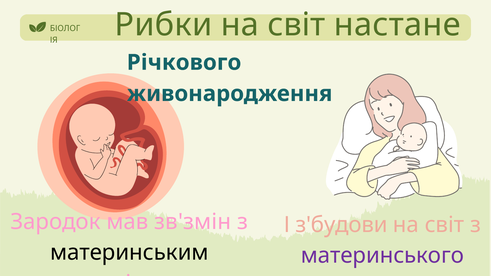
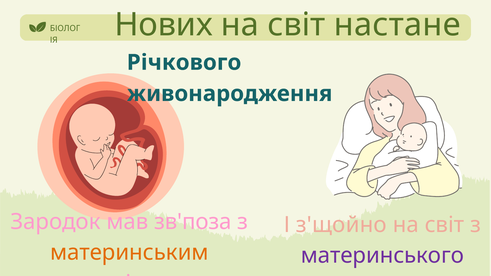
Рибки: Рибки -> Нових (164, 25)
зв'змін: зв'змін -> зв'поза (193, 222)
з'будови: з'будови -> з'щойно (341, 225)
материнським colour: black -> orange (129, 253)
